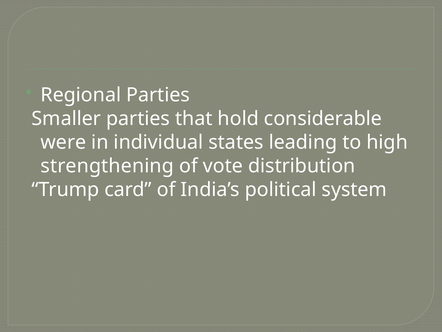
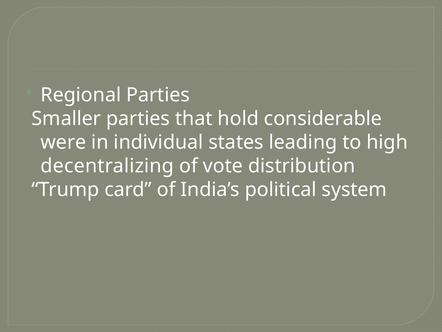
strengthening: strengthening -> decentralizing (107, 166)
